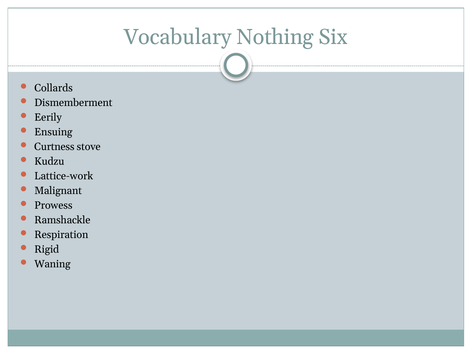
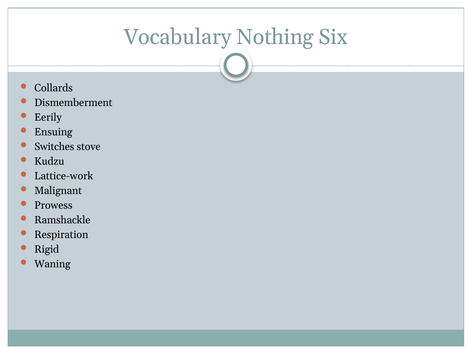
Curtness: Curtness -> Switches (54, 147)
